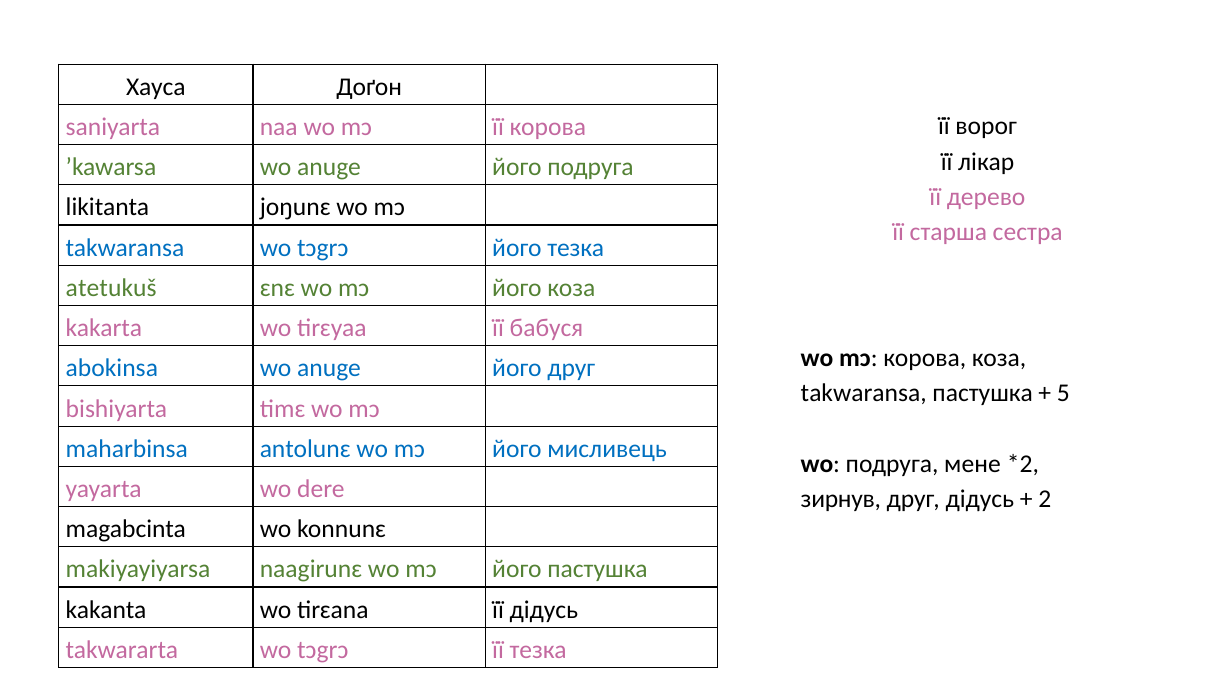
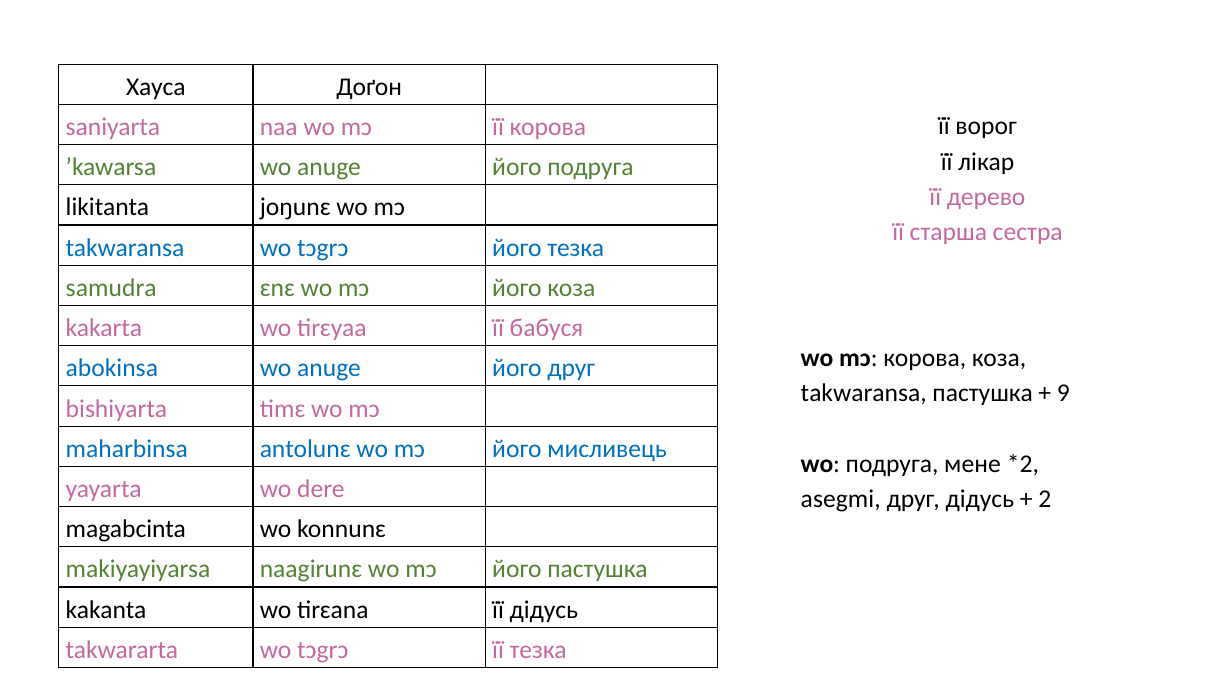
atetukuš: atetukuš -> samudra (111, 288)
5: 5 -> 9 (1063, 393)
зирнув: зирнув -> asegmi (841, 500)
